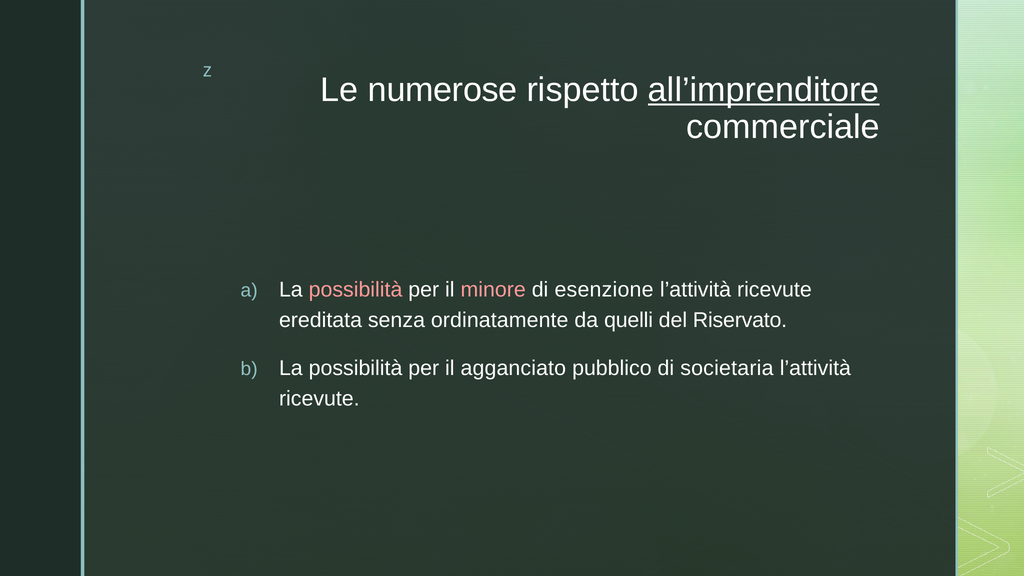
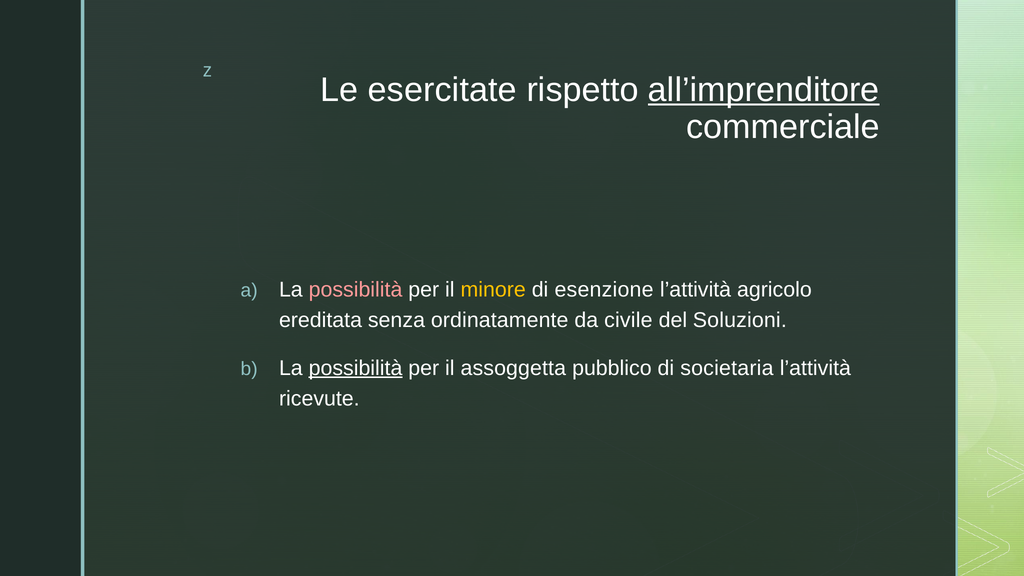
numerose: numerose -> esercitate (442, 90)
minore colour: pink -> yellow (493, 290)
ricevute: ricevute -> agricolo (774, 290)
quelli: quelli -> civile (628, 320)
Riservato: Riservato -> Soluzioni (740, 320)
possibilità underline: none -> present (356, 368)
agganciato: agganciato -> assoggetta (513, 368)
